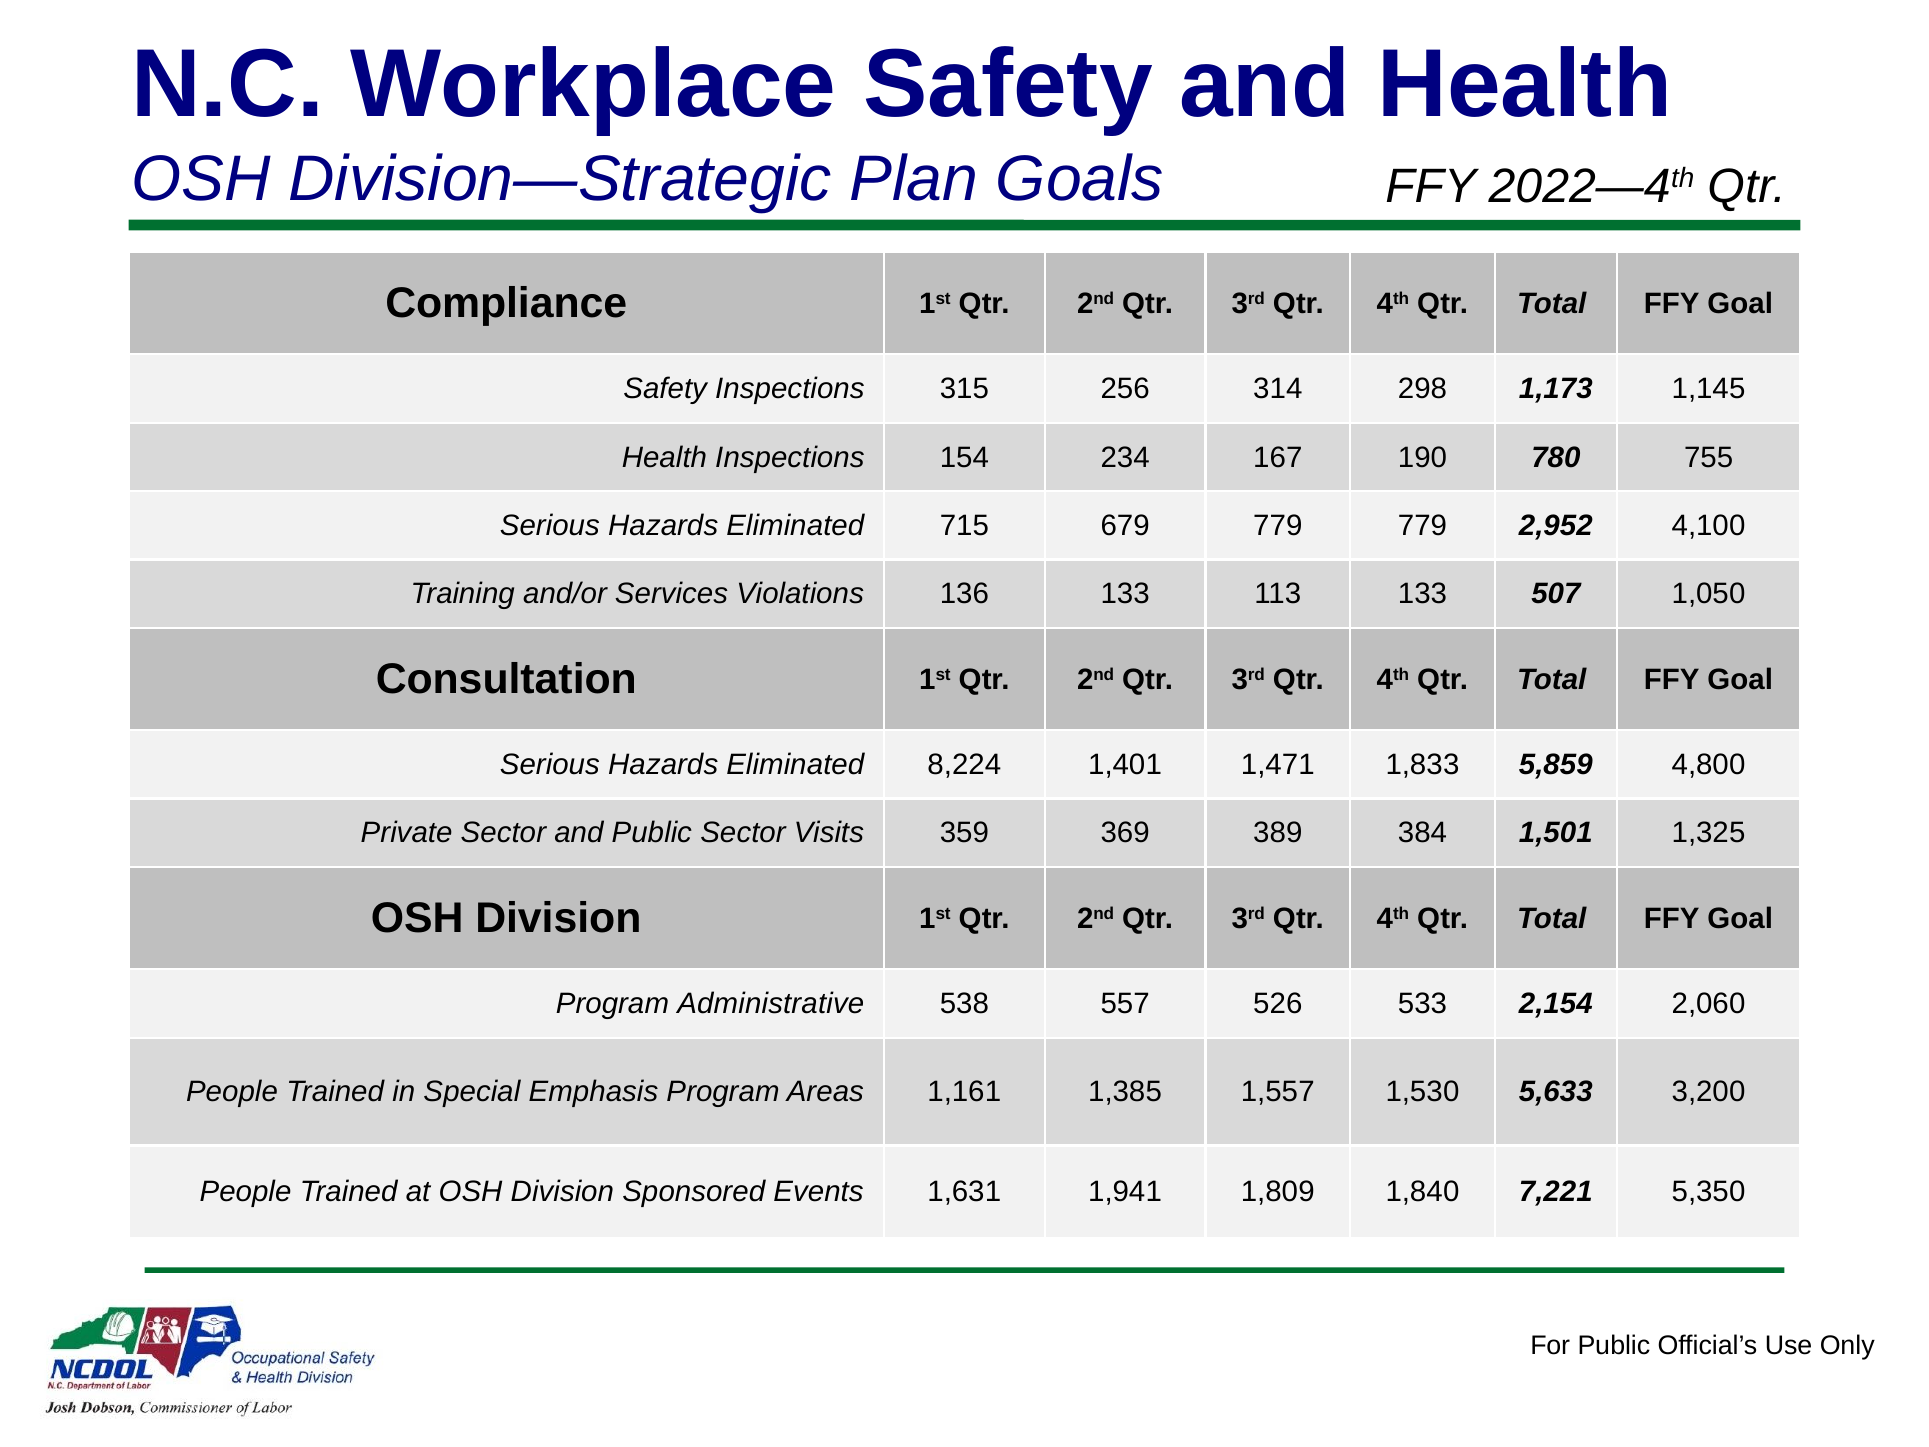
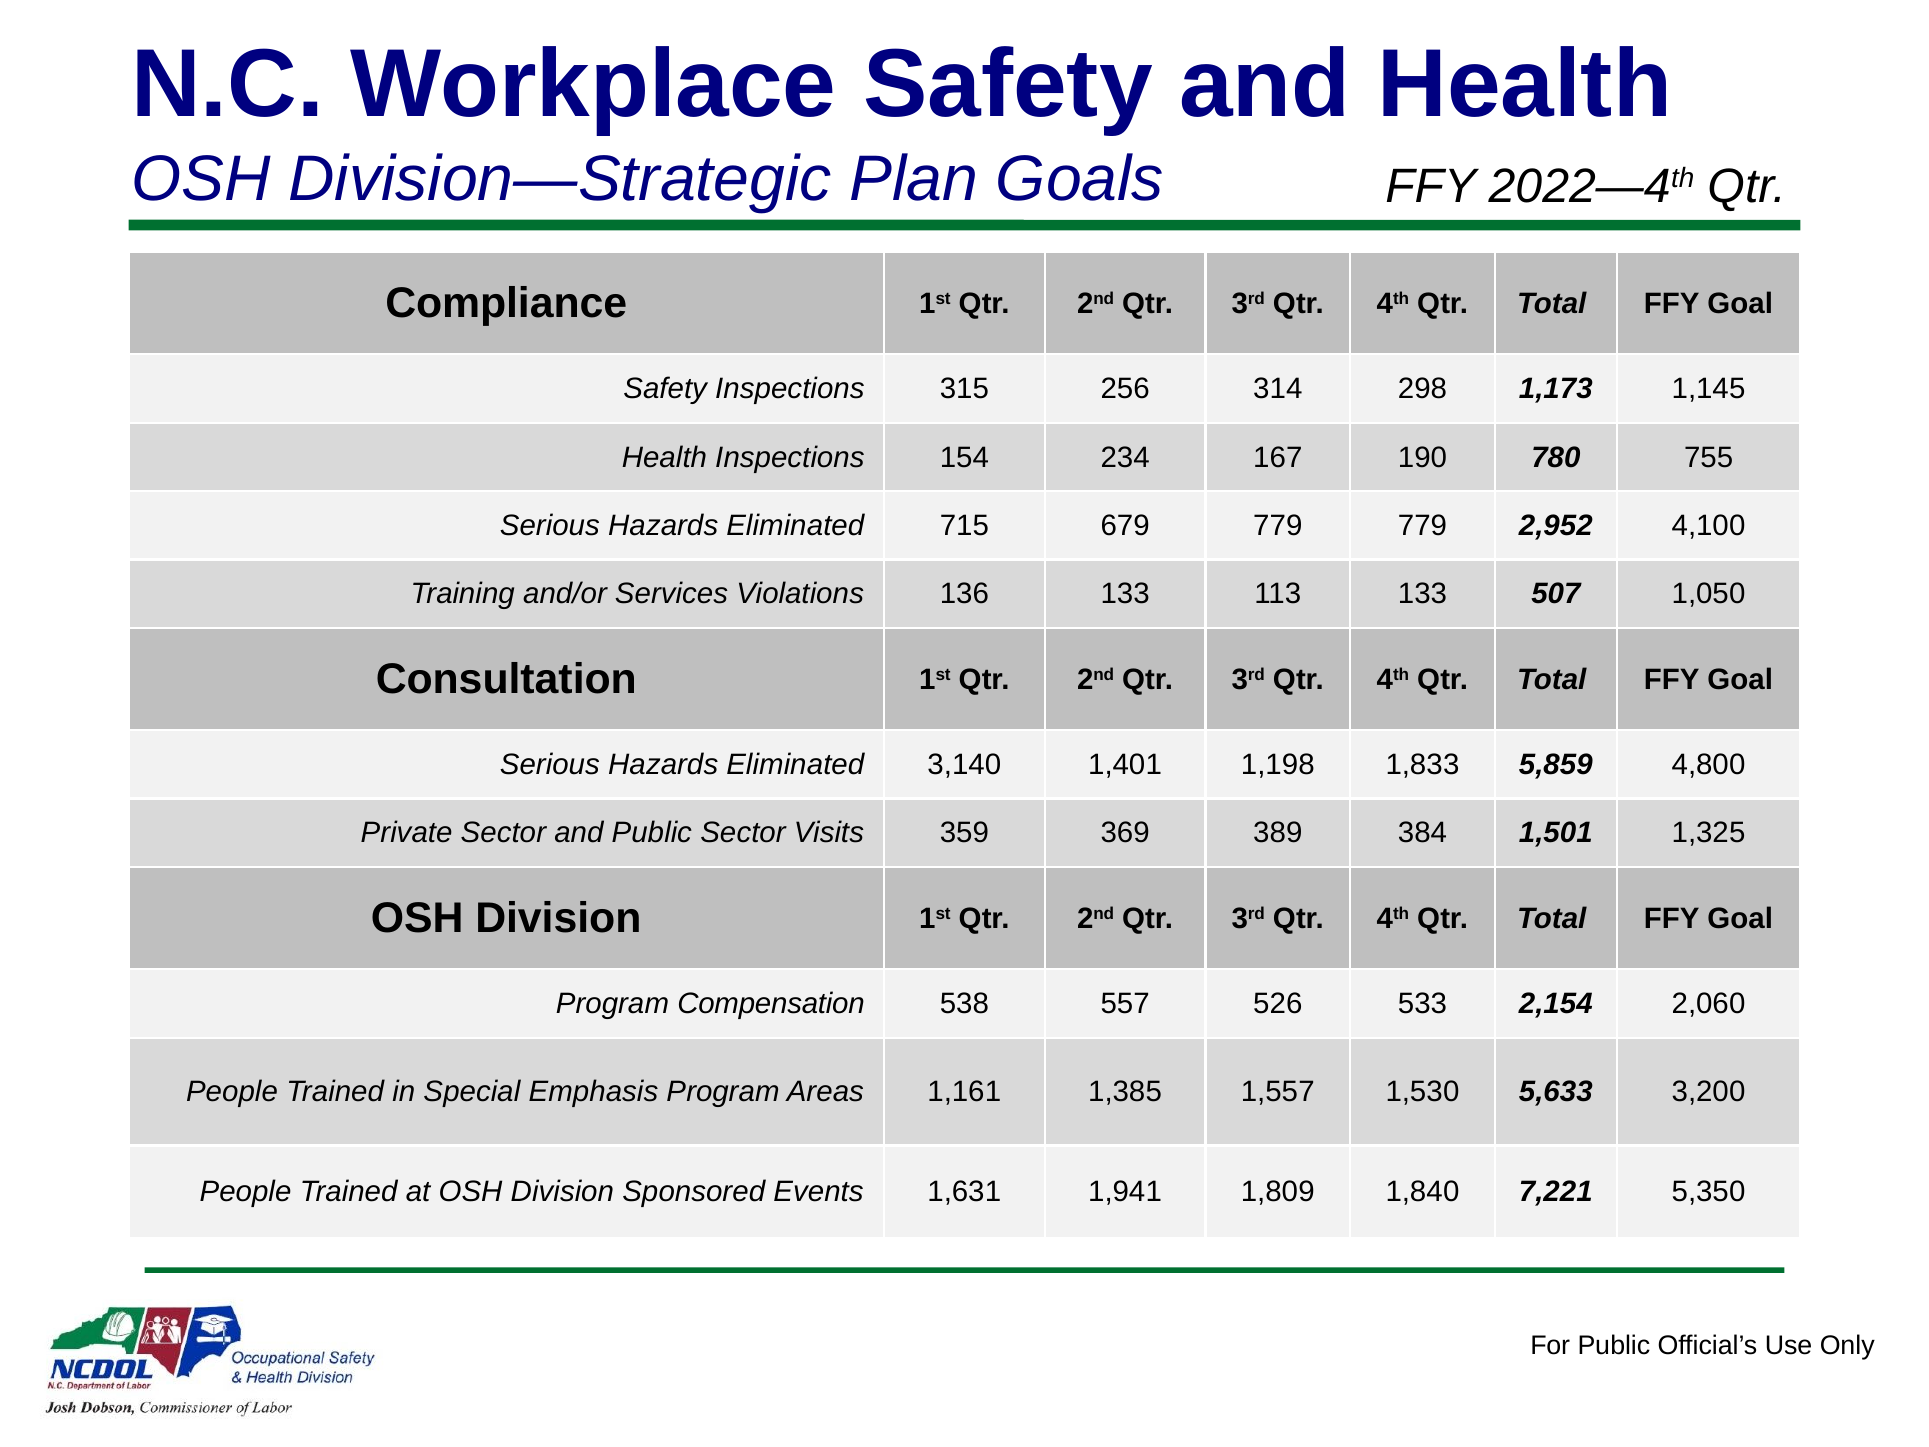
8,224: 8,224 -> 3,140 (964, 765)
1,471: 1,471 -> 1,198 (1278, 765)
Administrative: Administrative -> Compensation (771, 1004)
